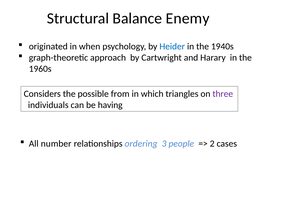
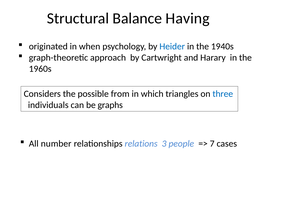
Enemy: Enemy -> Having (188, 18)
three colour: purple -> blue (223, 94)
having: having -> graphs (110, 105)
ordering: ordering -> relations (141, 144)
2: 2 -> 7 (212, 144)
